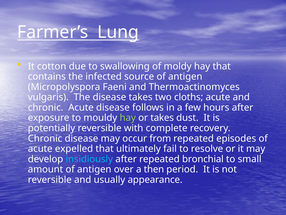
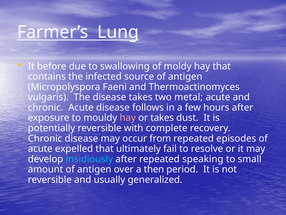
cotton: cotton -> before (52, 66)
cloths: cloths -> metal (189, 97)
hay colour: light green -> pink (128, 118)
bronchial: bronchial -> speaking (203, 159)
appearance: appearance -> generalized (155, 179)
